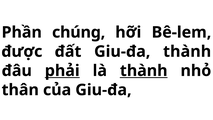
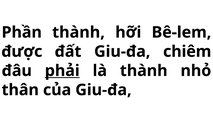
Phần chúng: chúng -> thành (79, 32)
Giu-đa thành: thành -> chiêm (187, 51)
thành underline: present -> none (144, 71)
